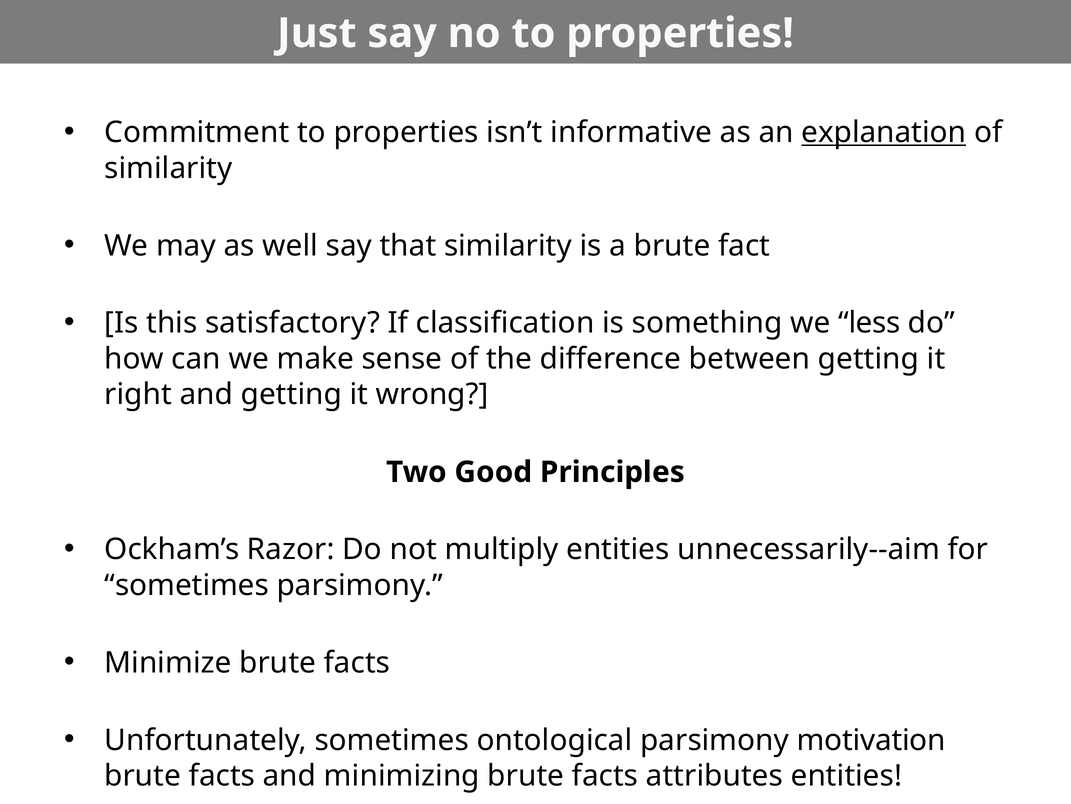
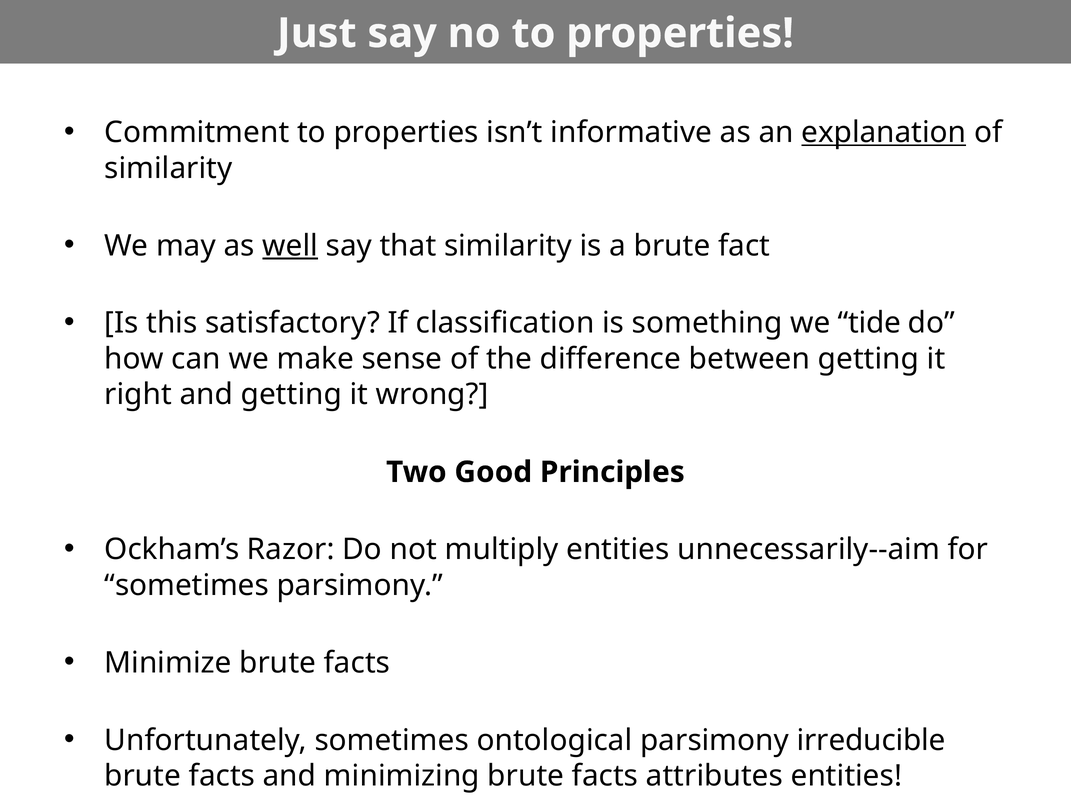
well underline: none -> present (290, 245)
less: less -> tide (869, 323)
motivation: motivation -> irreducible (871, 739)
